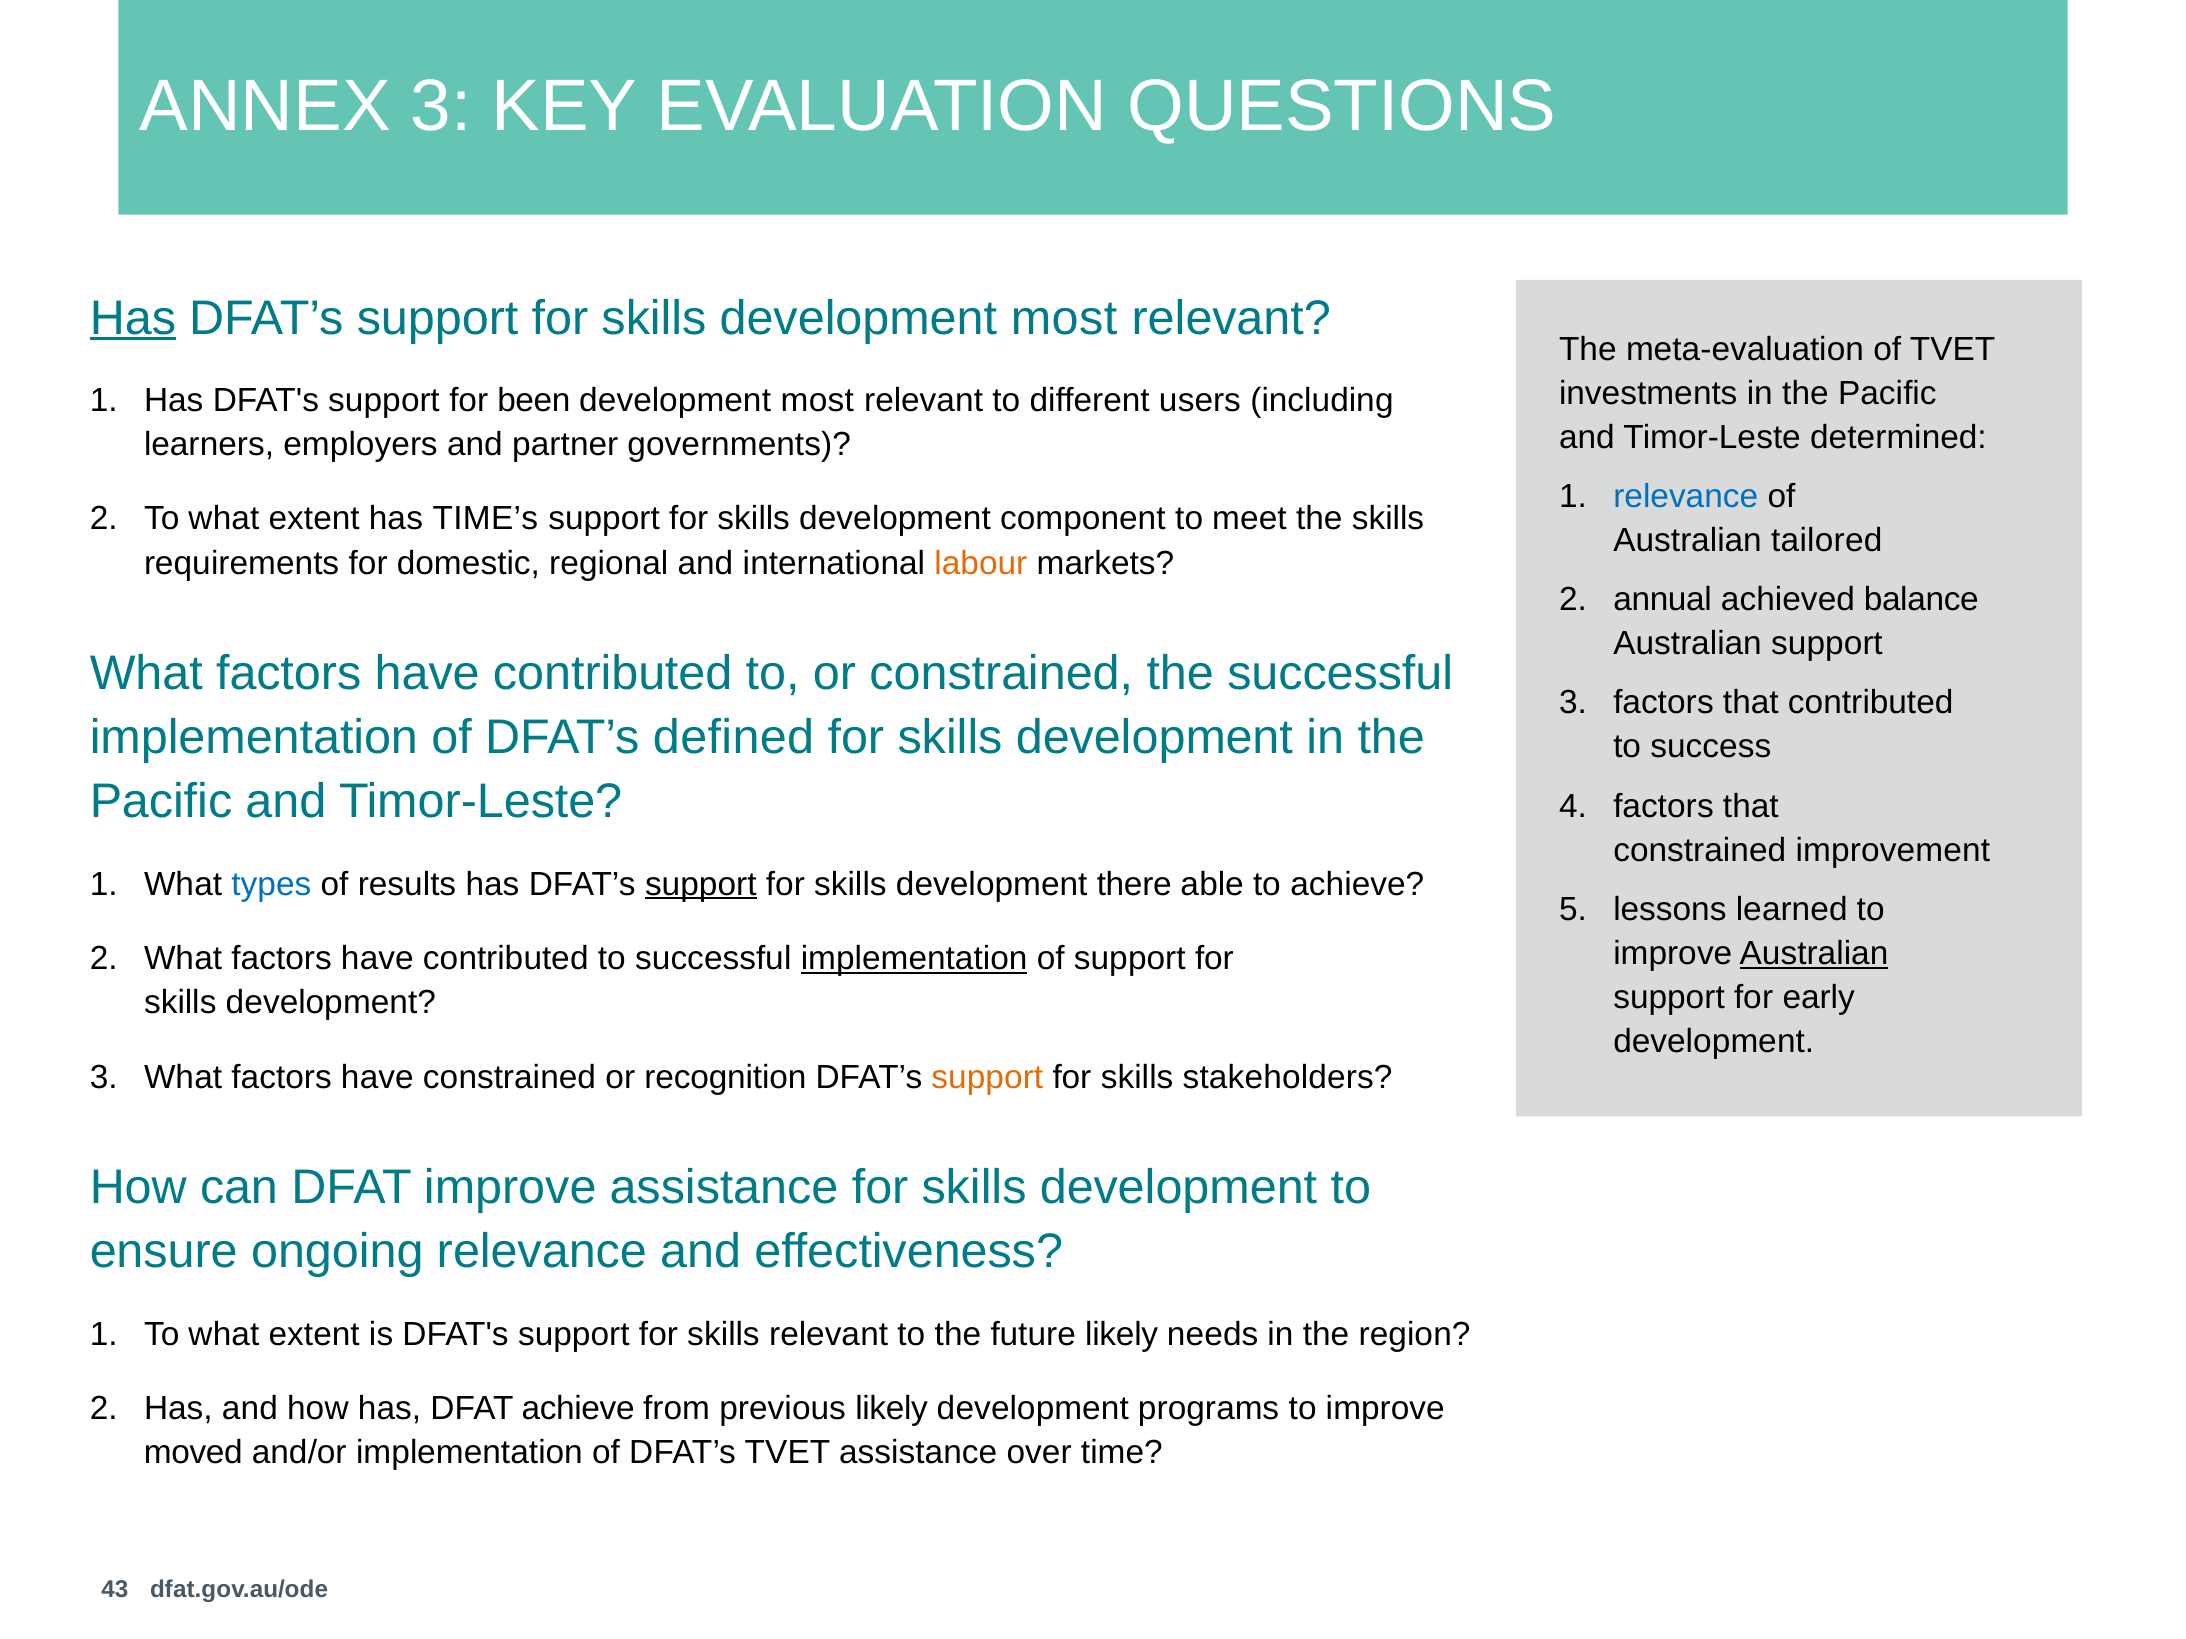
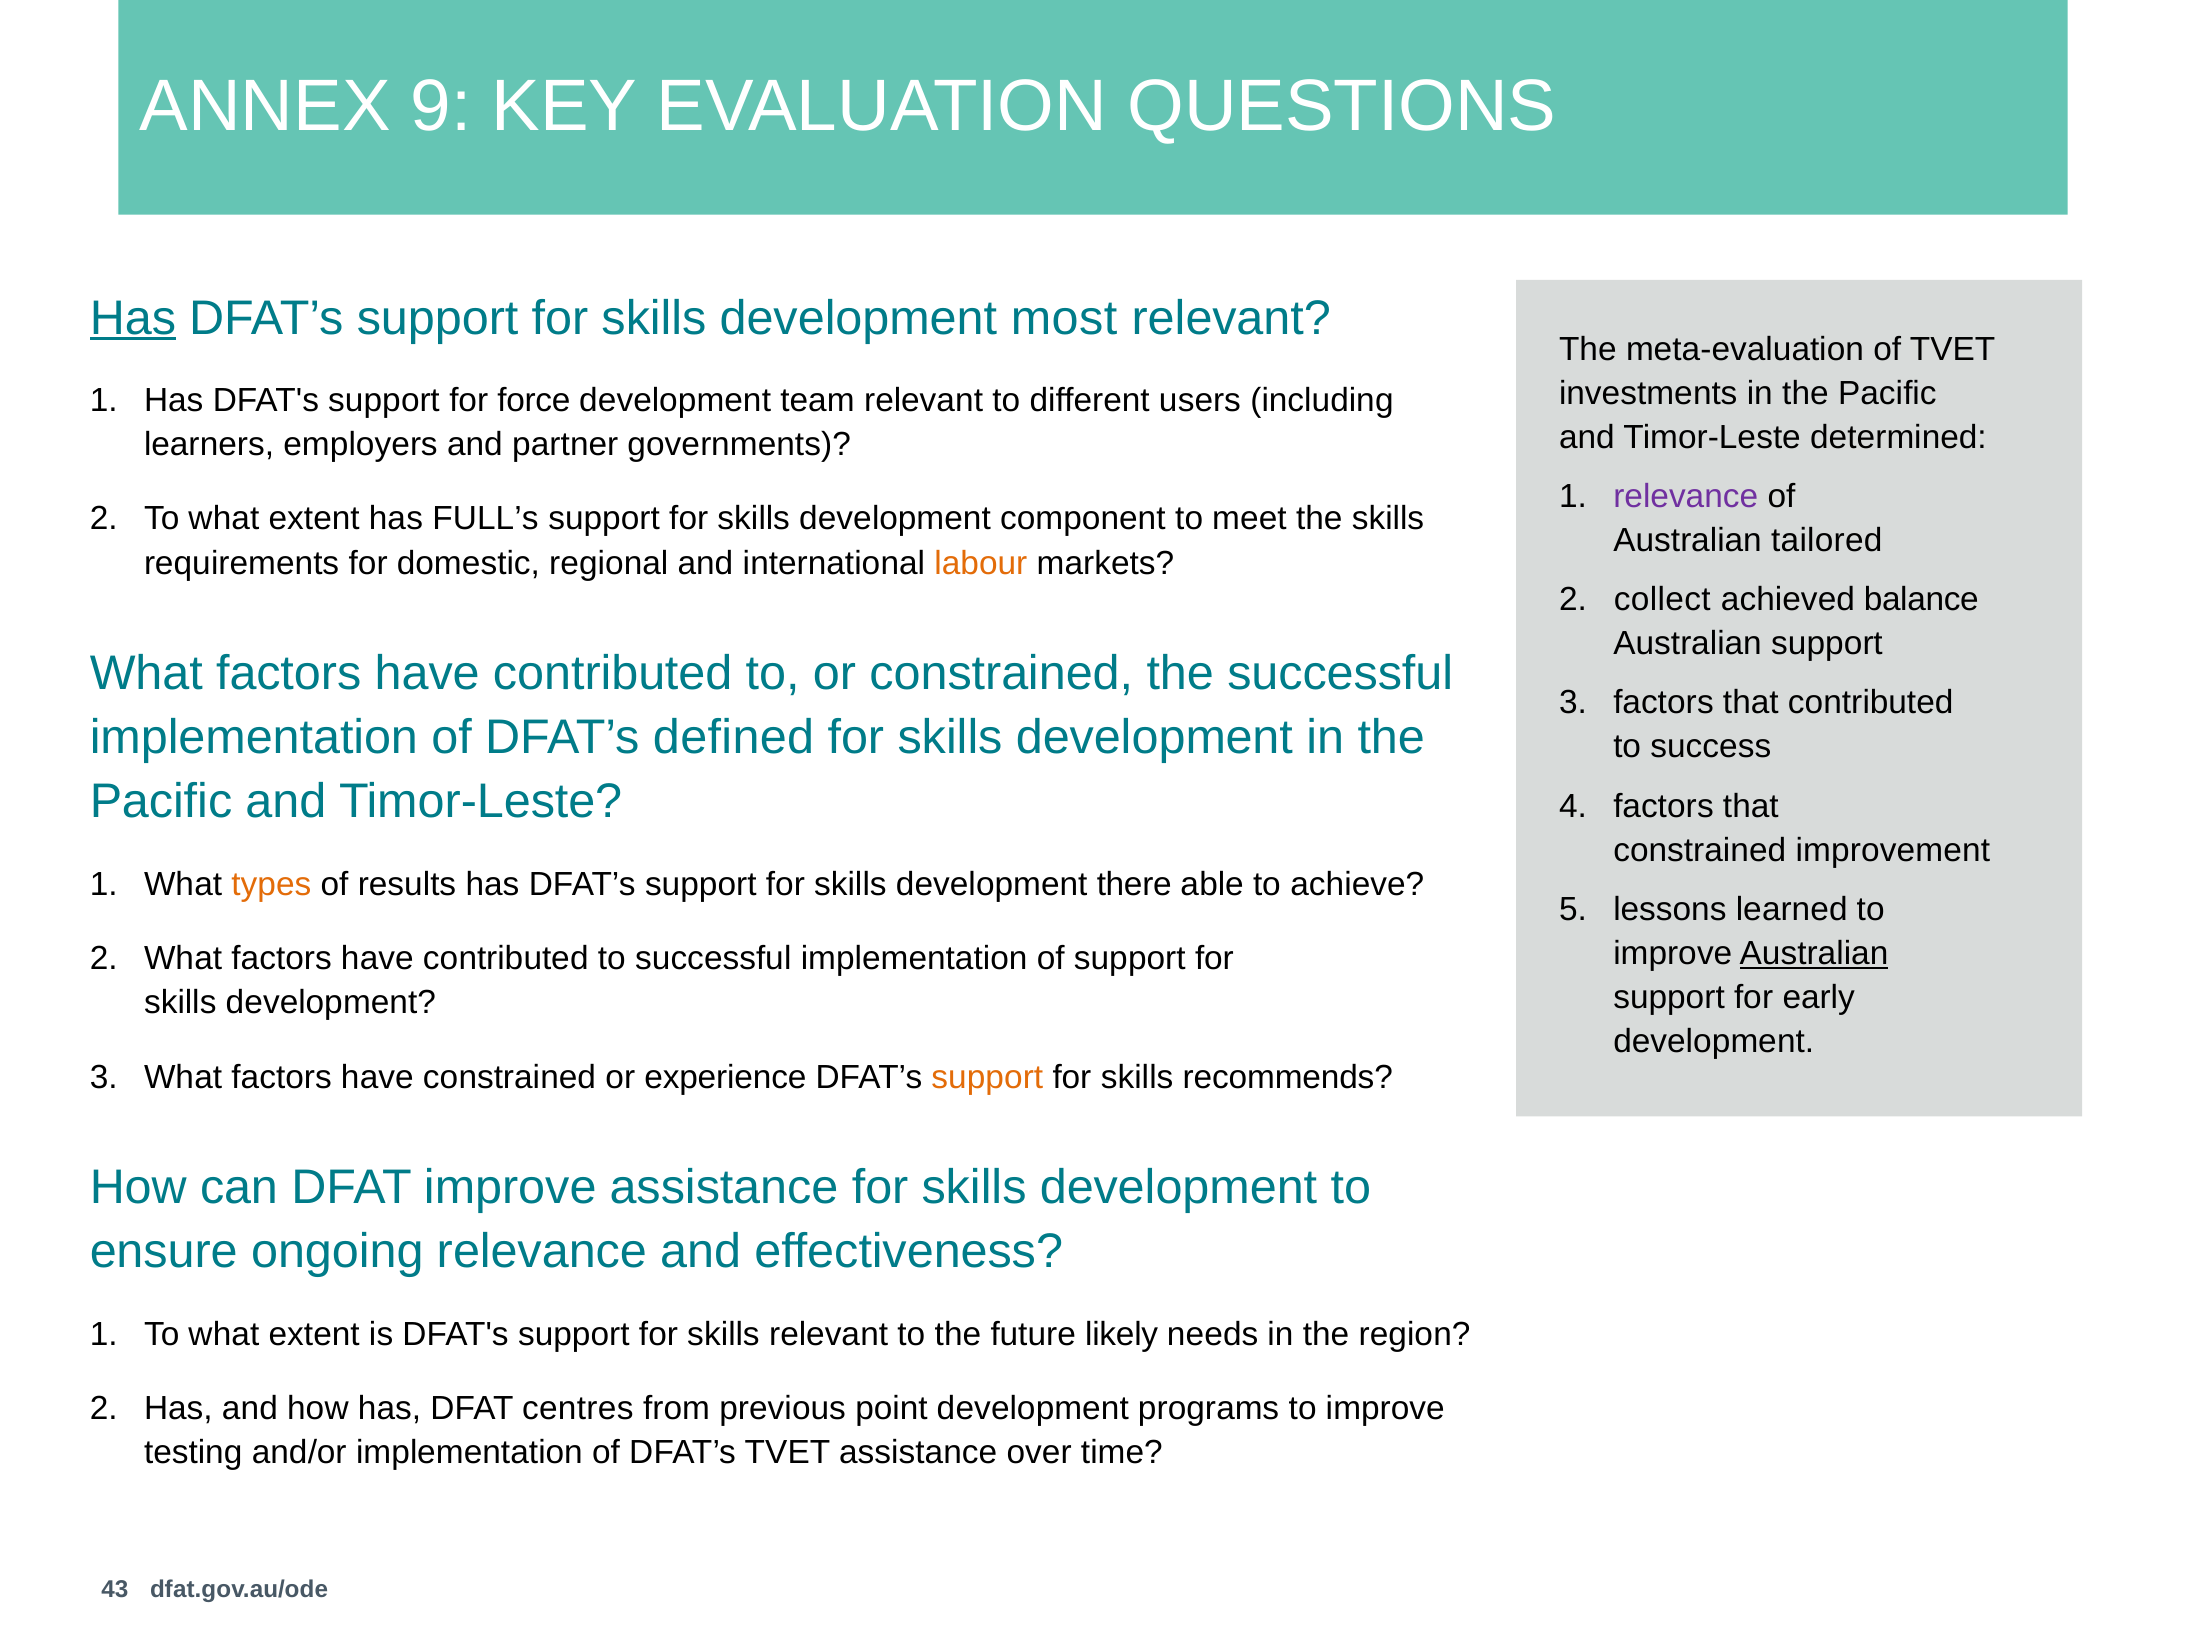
ANNEX 3: 3 -> 9 (441, 107)
been: been -> force (534, 401)
most: most -> team (817, 401)
relevance colour: blue -> purple (1686, 497)
TIME’s: TIME’s -> FULL’s (485, 519)
annual: annual -> collect (1662, 600)
types colour: blue -> orange (271, 884)
support underline: present -> none (701, 884)
implementation underline: present -> none (914, 959)
recognition: recognition -> experience (725, 1077)
stakeholders: stakeholders -> recommends (1288, 1077)
DFAT achieve: achieve -> centres (578, 1409)
previous likely: likely -> point (891, 1409)
moved: moved -> testing (193, 1453)
